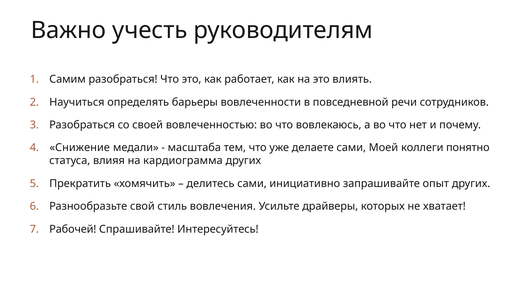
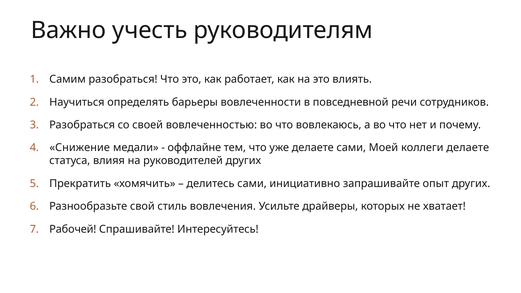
масштаба: масштаба -> оффлайне (194, 148)
коллеги понятно: понятно -> делаете (468, 148)
кардиограмма: кардиограмма -> руководителей (183, 161)
